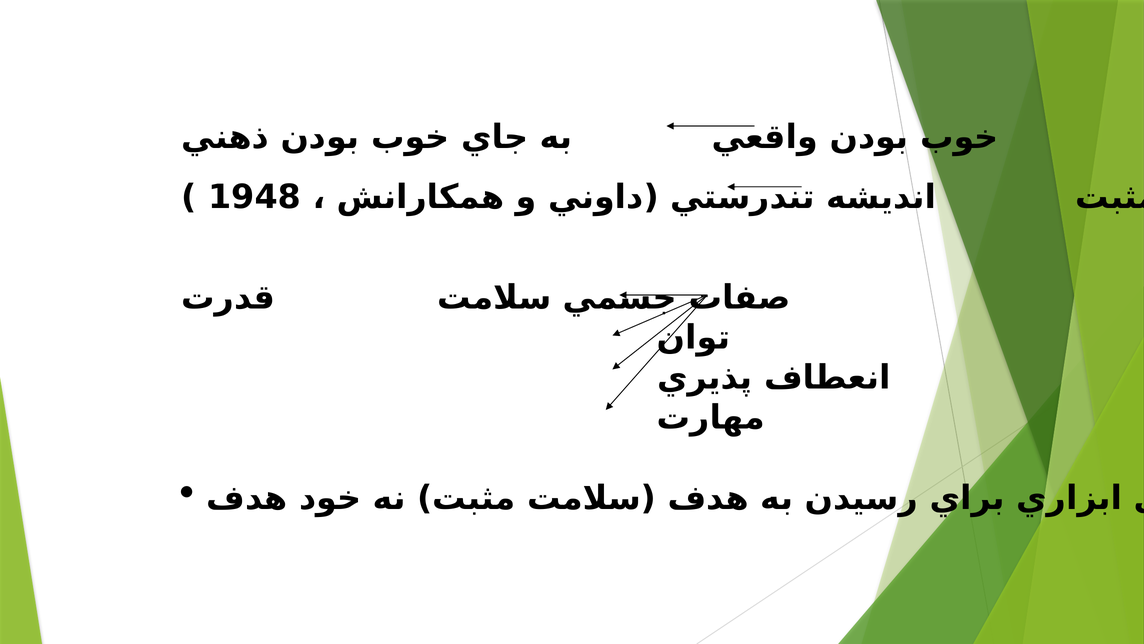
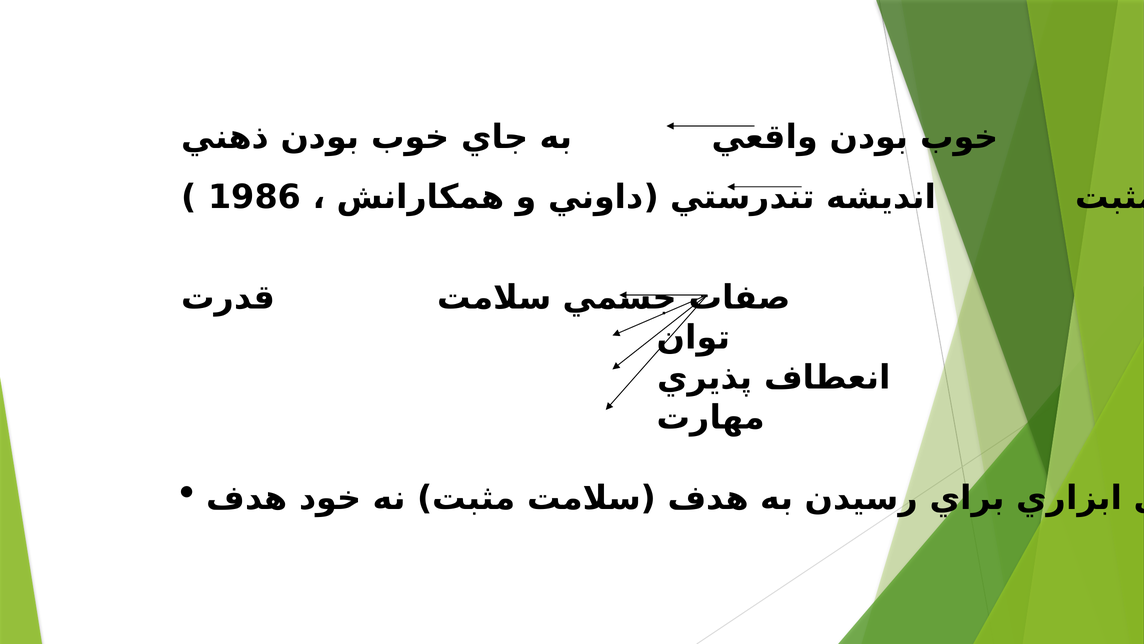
1948: 1948 -> 1986 (255, 197)
